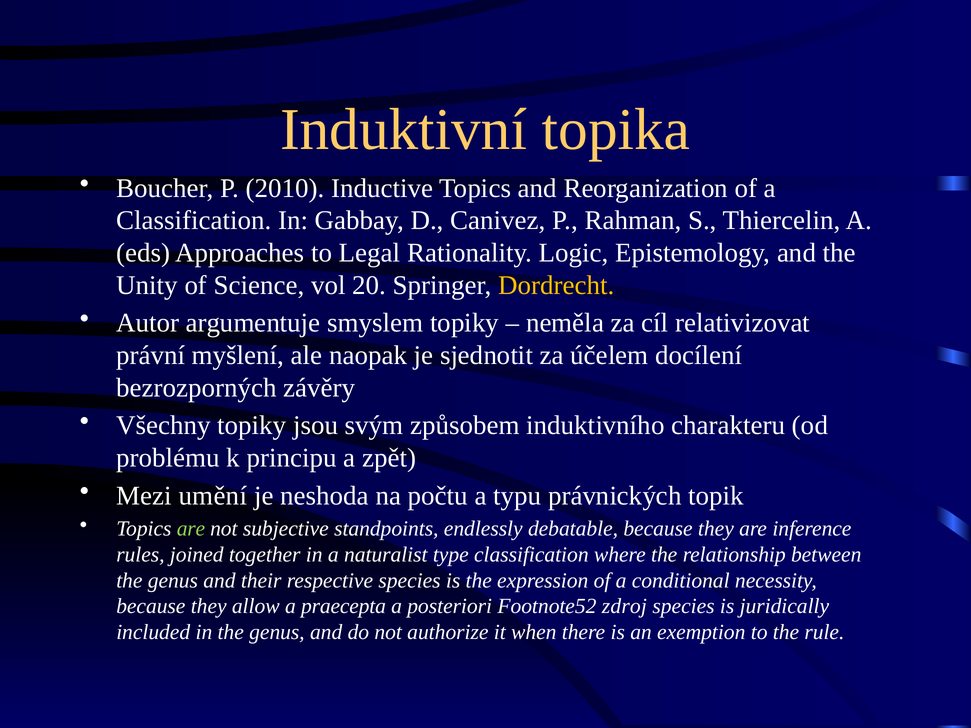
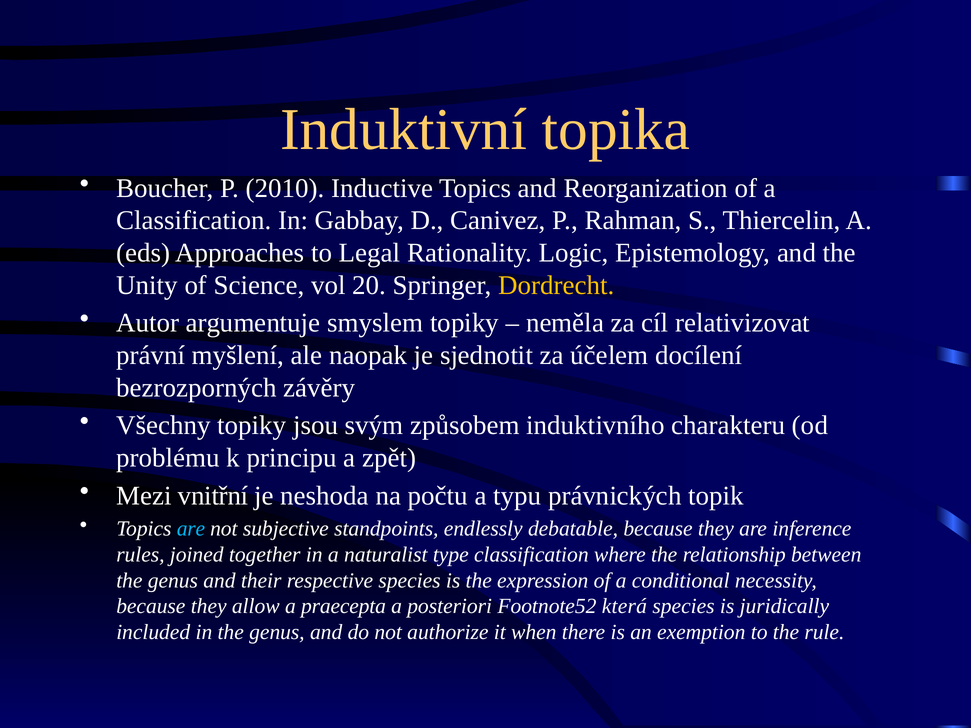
umění: umění -> vnitřní (213, 496)
are colour: light green -> light blue (191, 529)
zdroj: zdroj -> která (624, 607)
